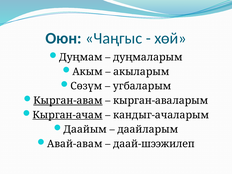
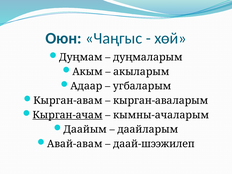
Сөзүм: Сөзүм -> Адаар (86, 86)
Кырган-авам underline: present -> none (68, 101)
кандыг-ачаларым: кандыг-ачаларым -> кымны-ачаларым (161, 115)
